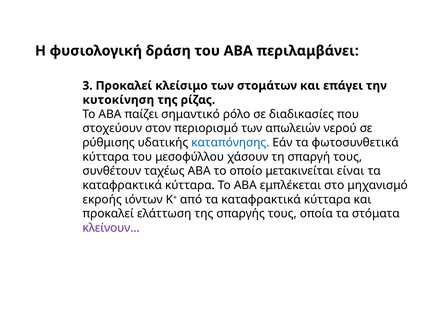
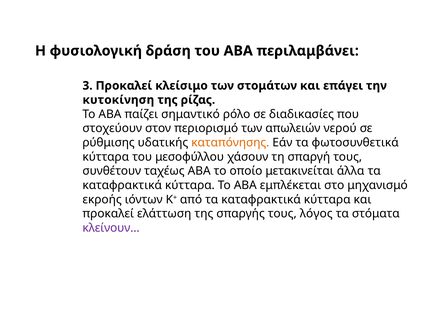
καταπόνησης colour: blue -> orange (230, 143)
είναι: είναι -> άλλα (351, 171)
οποία: οποία -> λόγος (316, 214)
